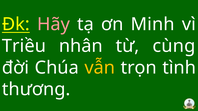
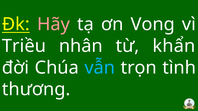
Minh: Minh -> Vong (153, 24)
cùng: cùng -> khẩn (174, 46)
vẫn colour: yellow -> light blue (100, 68)
